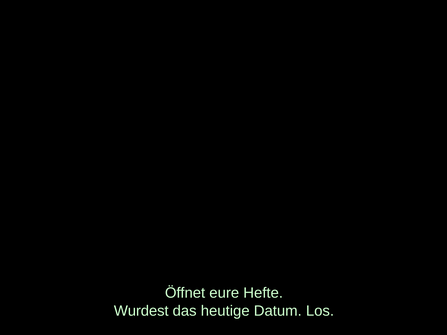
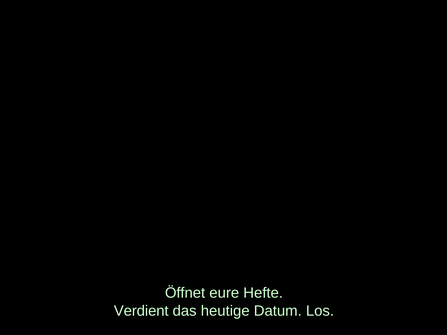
Wurdest: Wurdest -> Verdient (141, 311)
